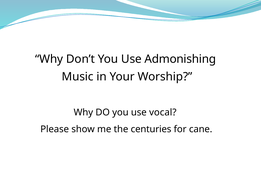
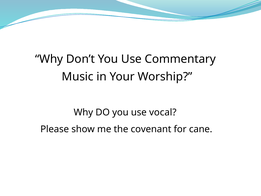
Admonishing: Admonishing -> Commentary (180, 59)
centuries: centuries -> covenant (151, 129)
